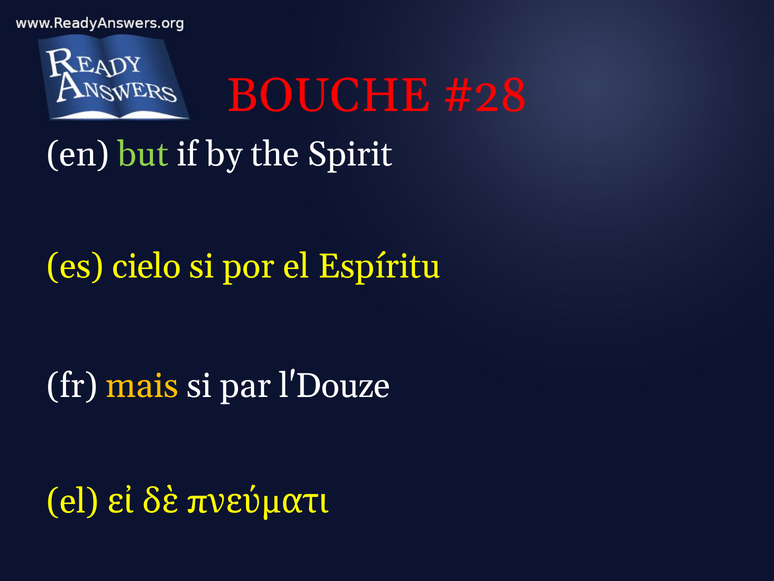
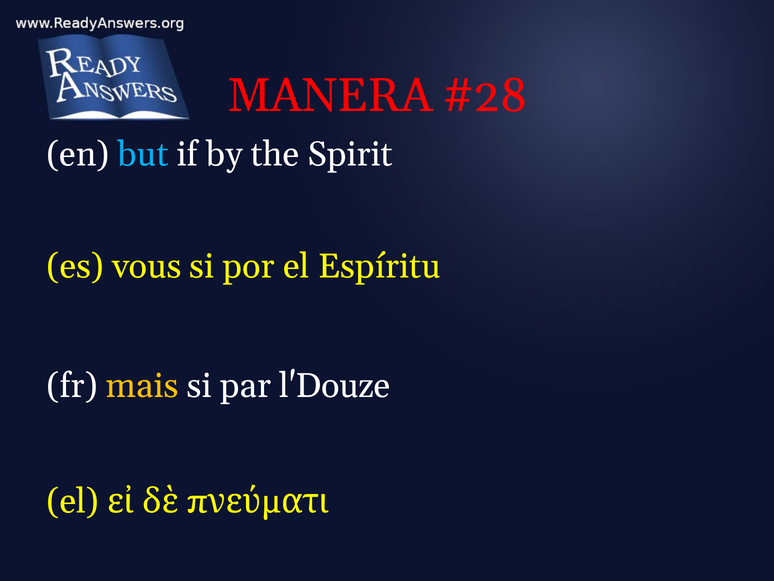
BOUCHE: BOUCHE -> MANERA (330, 96)
but colour: light green -> light blue (143, 154)
cielo: cielo -> vous (147, 266)
